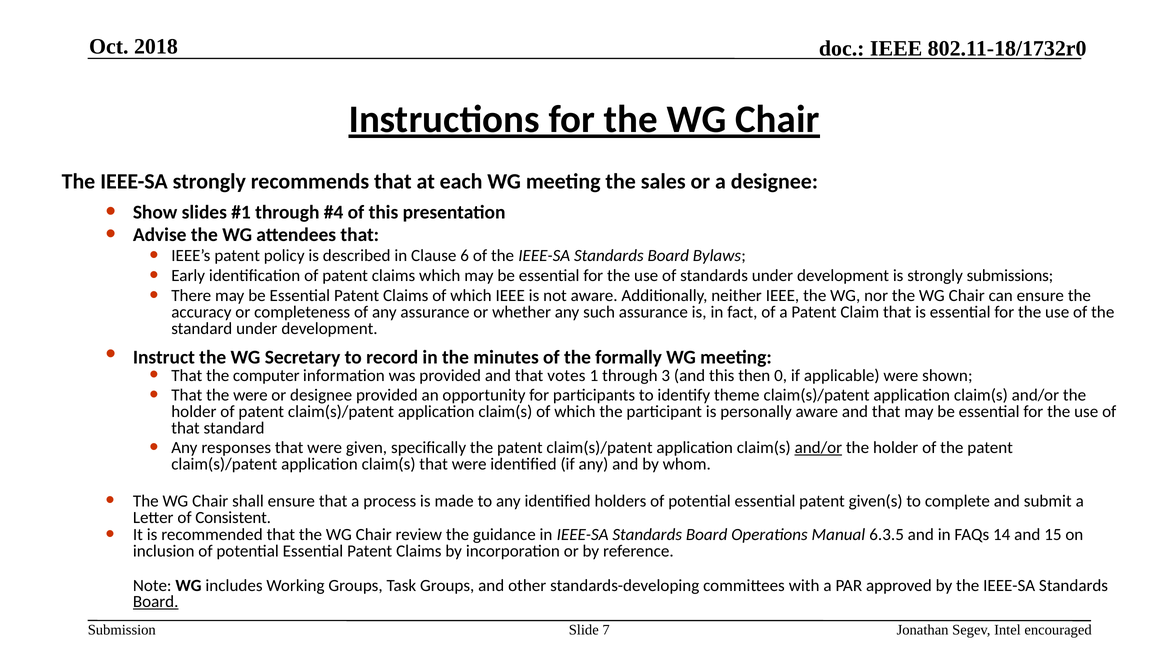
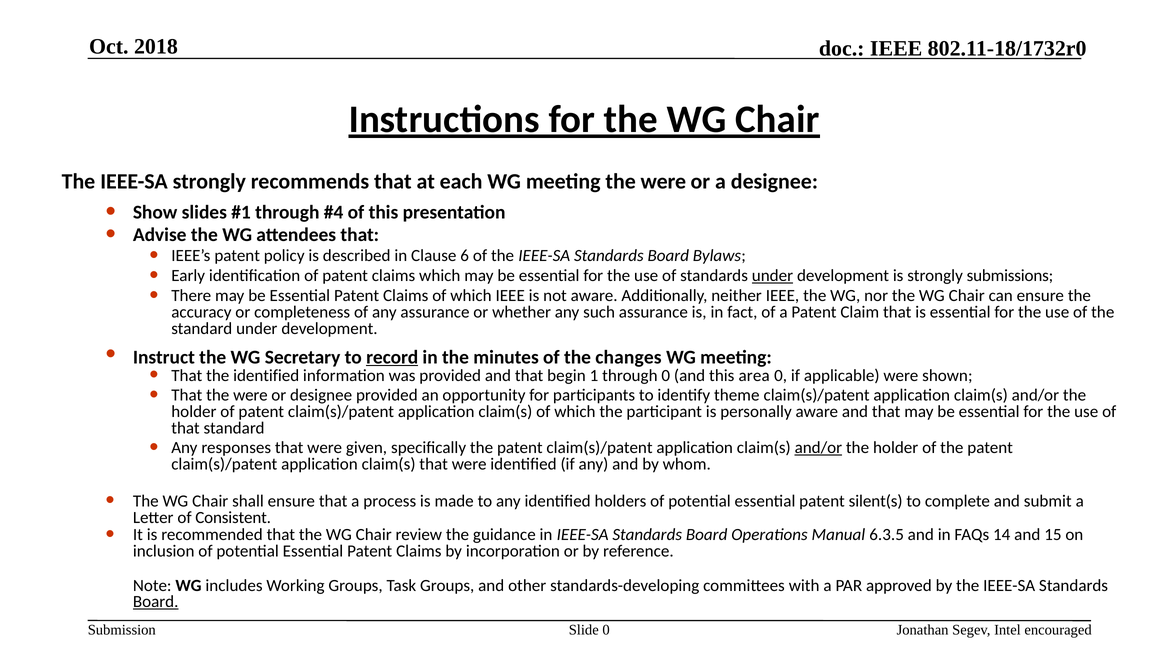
meeting the sales: sales -> were (663, 182)
under underline: none -> present (772, 276)
record underline: none -> present (392, 358)
formally: formally -> changes (628, 358)
the computer: computer -> identified (266, 376)
votes: votes -> begin (566, 376)
through 3: 3 -> 0 (666, 376)
then: then -> area (754, 376)
given(s: given(s -> silent(s (876, 502)
Slide 7: 7 -> 0 (606, 631)
